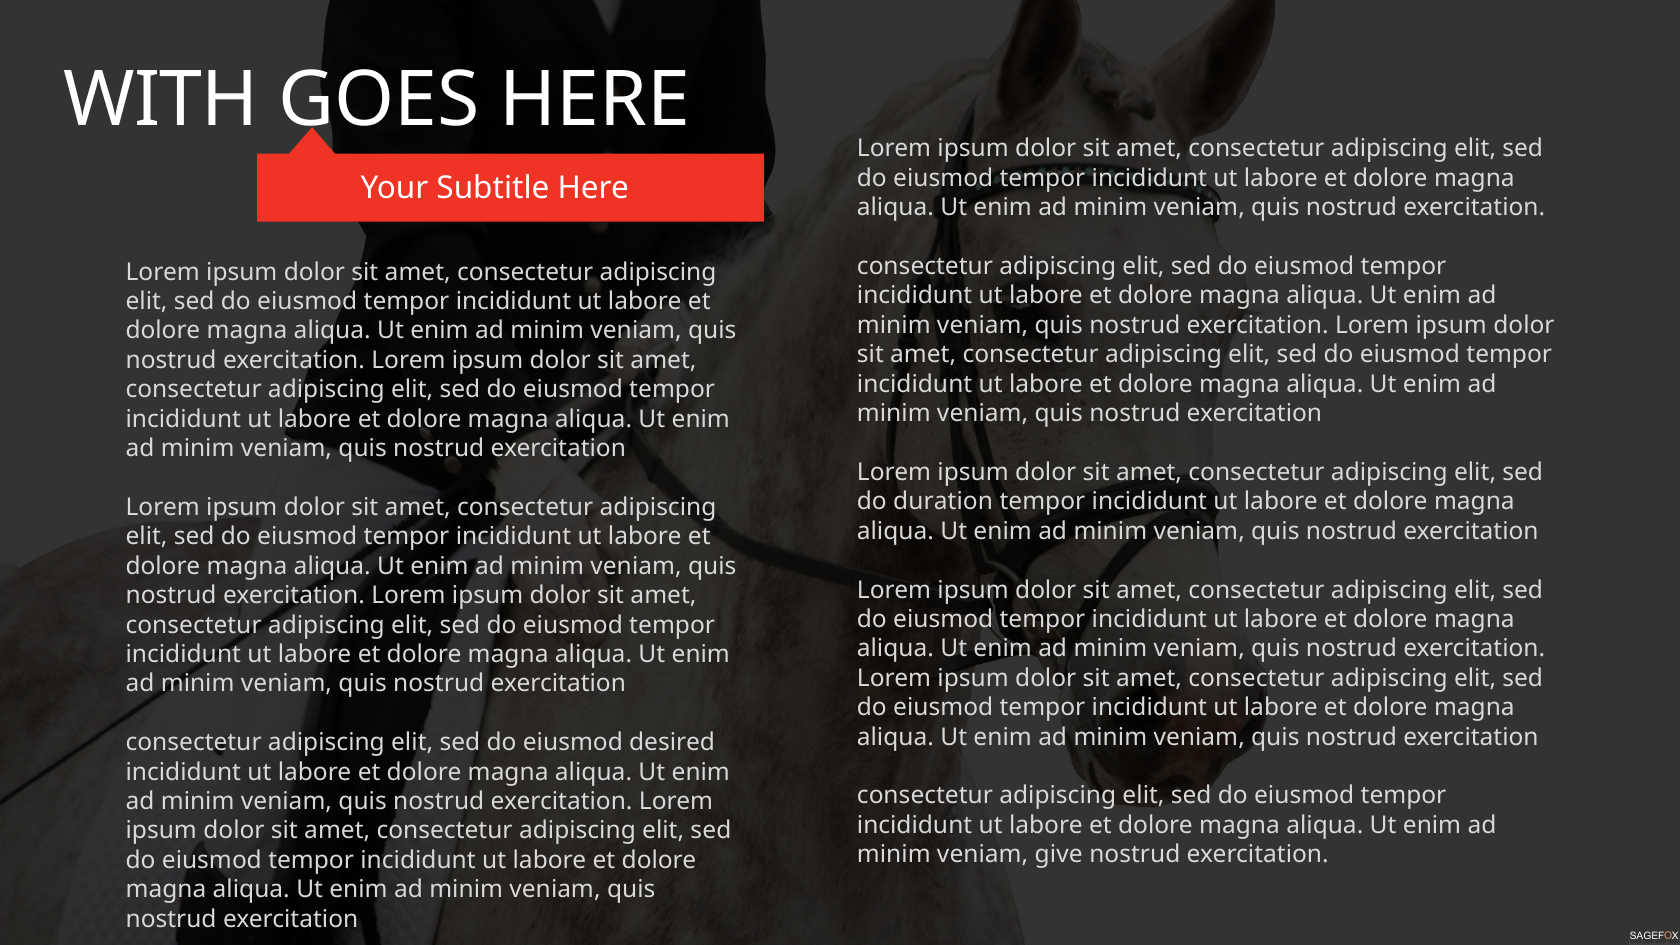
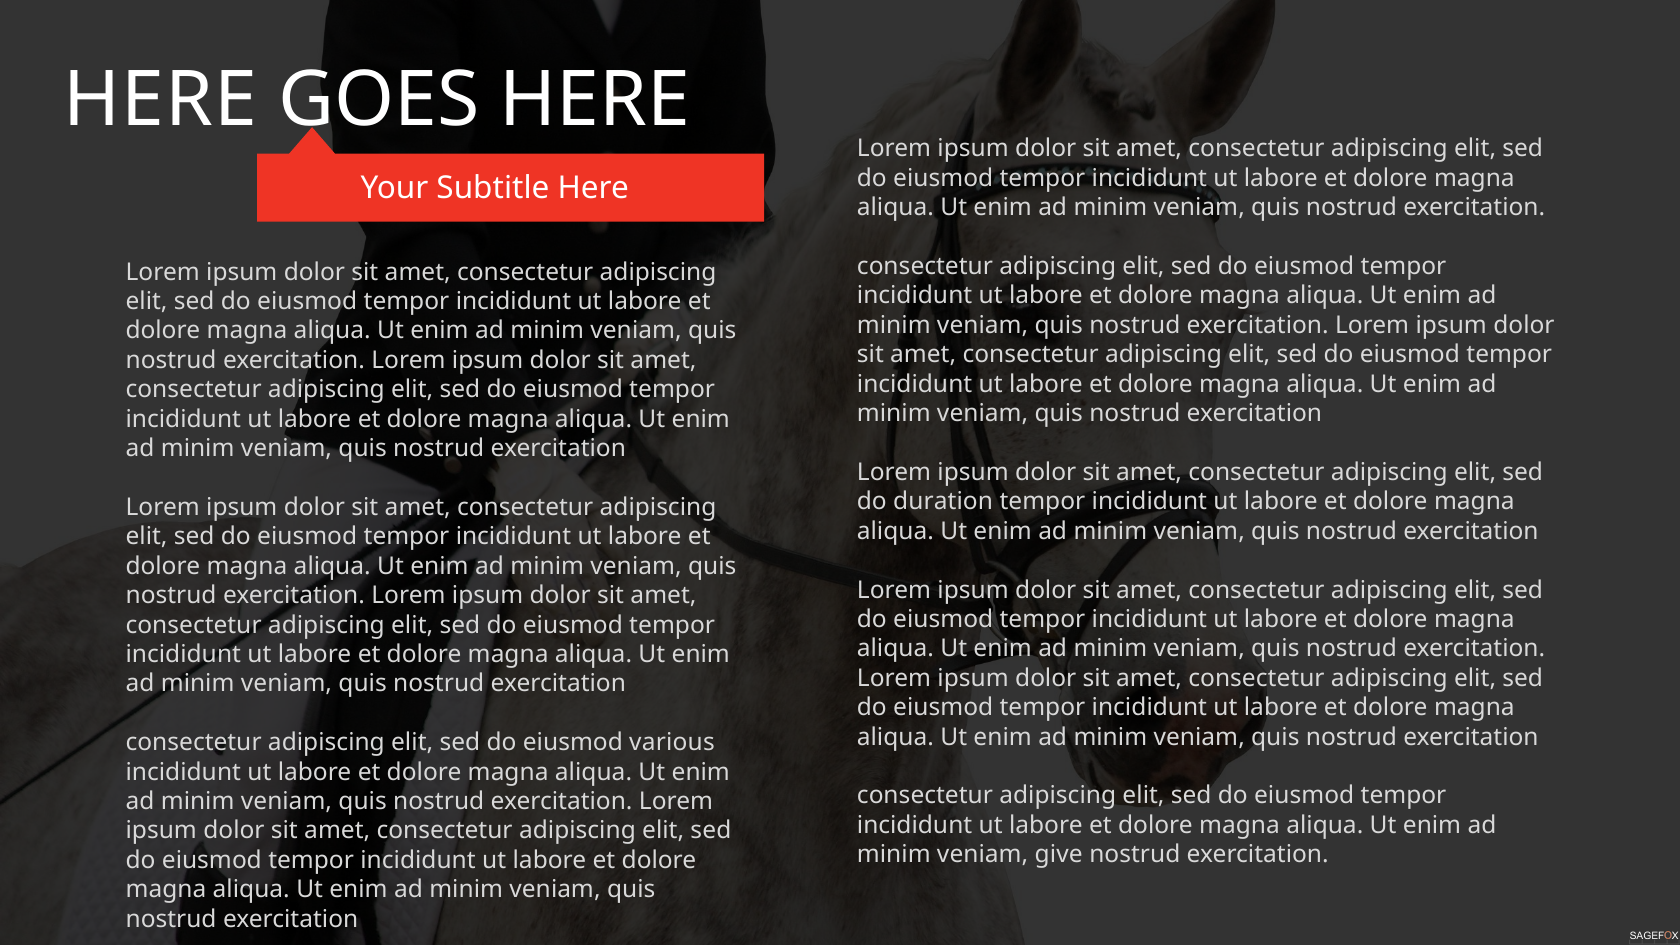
WITH: WITH -> HERE (160, 100)
desired: desired -> various (672, 743)
